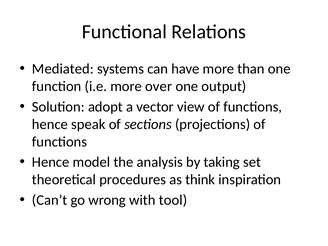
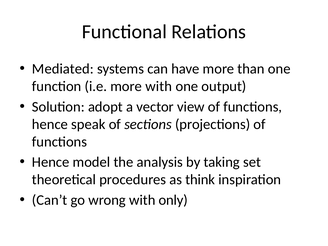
more over: over -> with (159, 86)
tool: tool -> only (173, 200)
